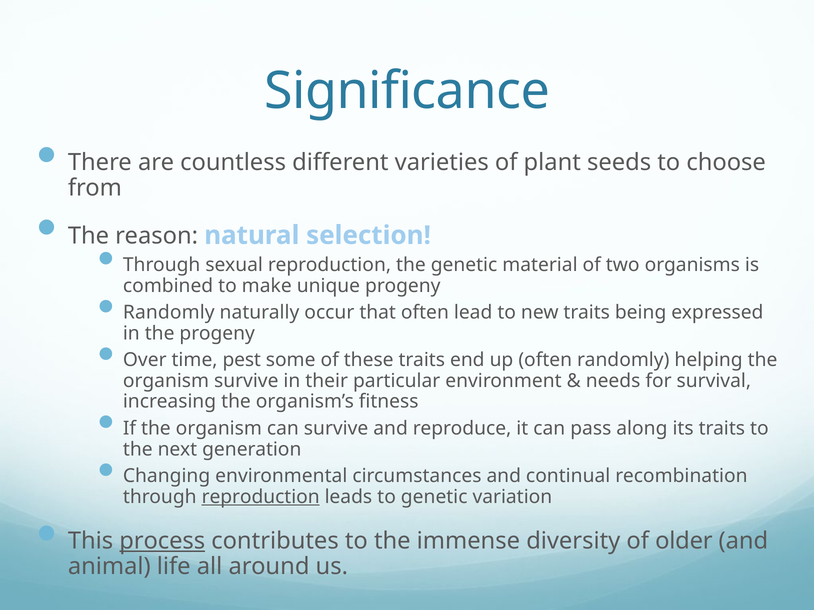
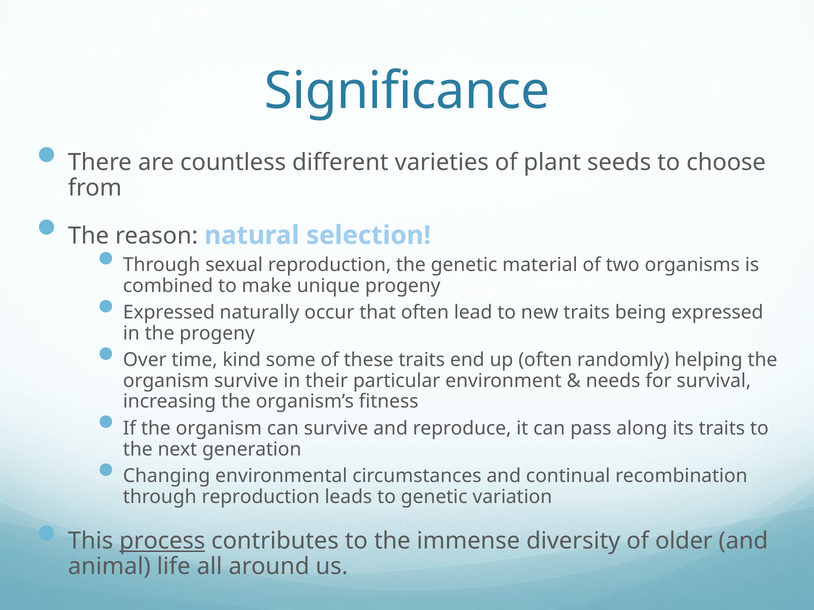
Randomly: Randomly -> Expressed (169, 313)
pest: pest -> kind (242, 360)
reproduction underline: present -> none (261, 497)
